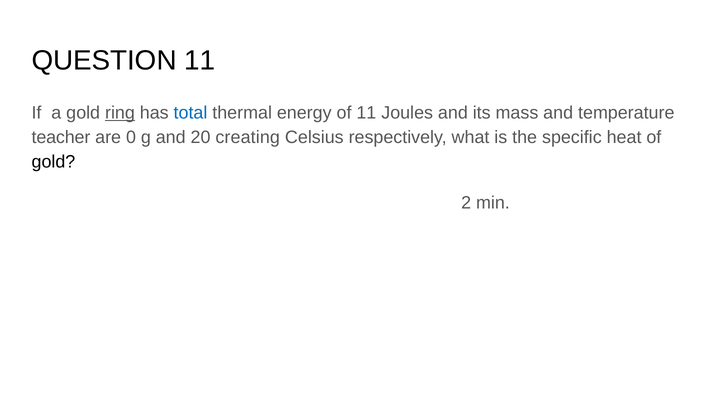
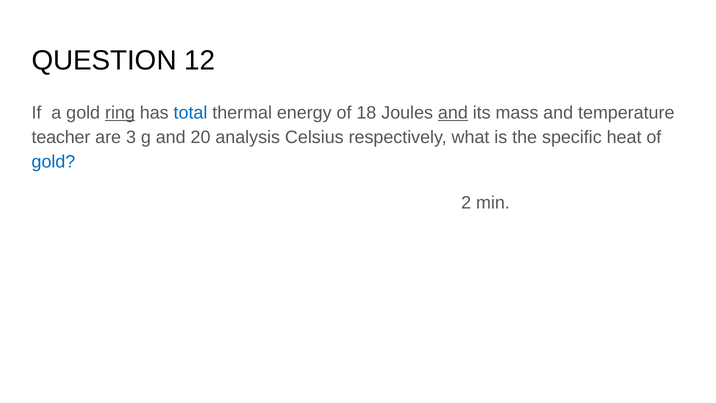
QUESTION 11: 11 -> 12 (200, 61)
of 11: 11 -> 18 (366, 113)
and underline: none -> present (453, 113)
0: 0 -> 3 (131, 137)
creating: creating -> analysis (248, 137)
gold colour: black -> blue (53, 162)
